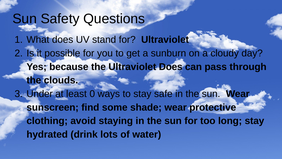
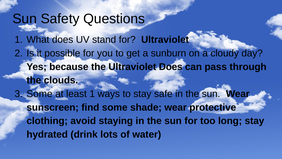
3 Under: Under -> Some (40, 94)
least 0: 0 -> 1 (92, 94)
